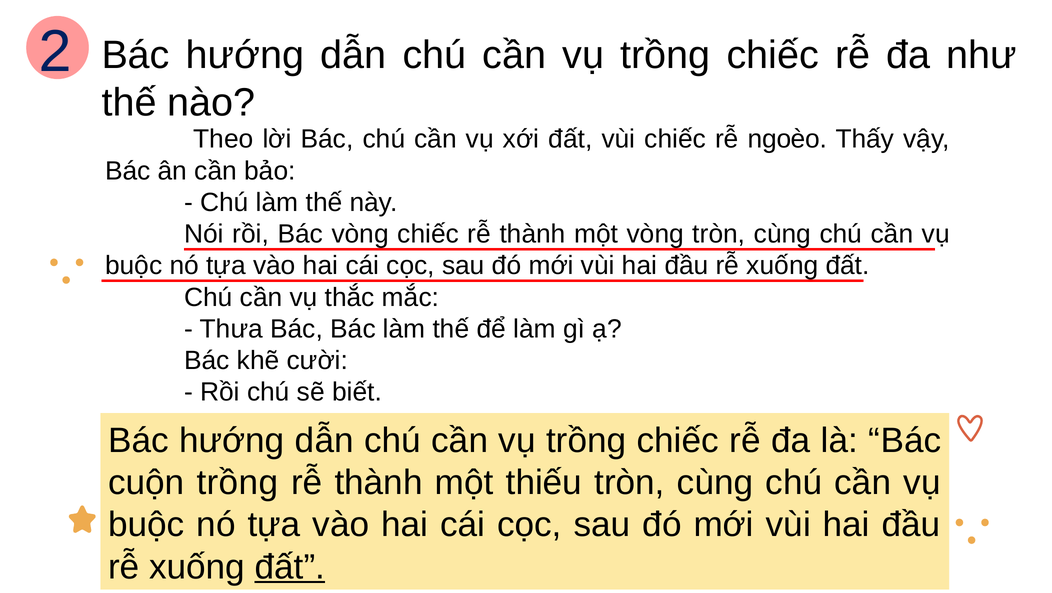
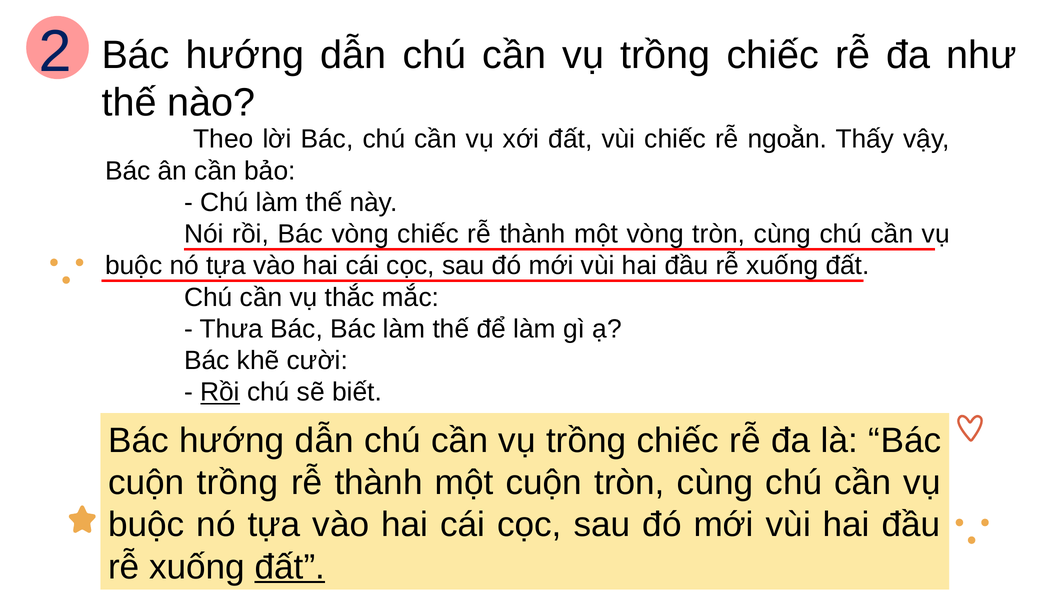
ngoèo: ngoèo -> ngoằn (787, 139)
Rồi underline: none -> present (220, 392)
một thiếu: thiếu -> cuộn (544, 483)
